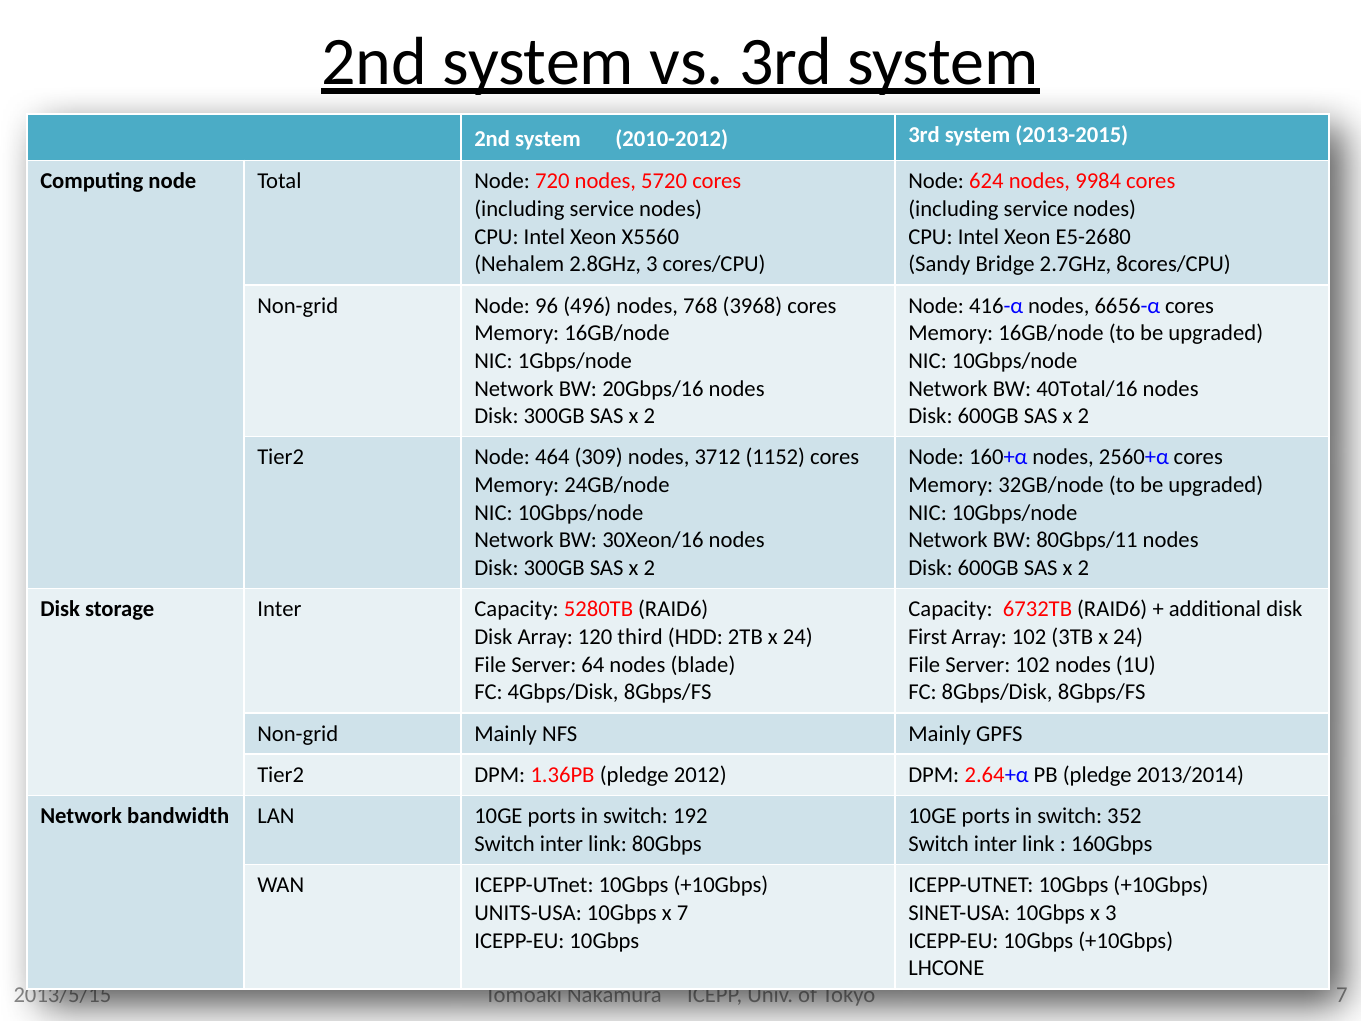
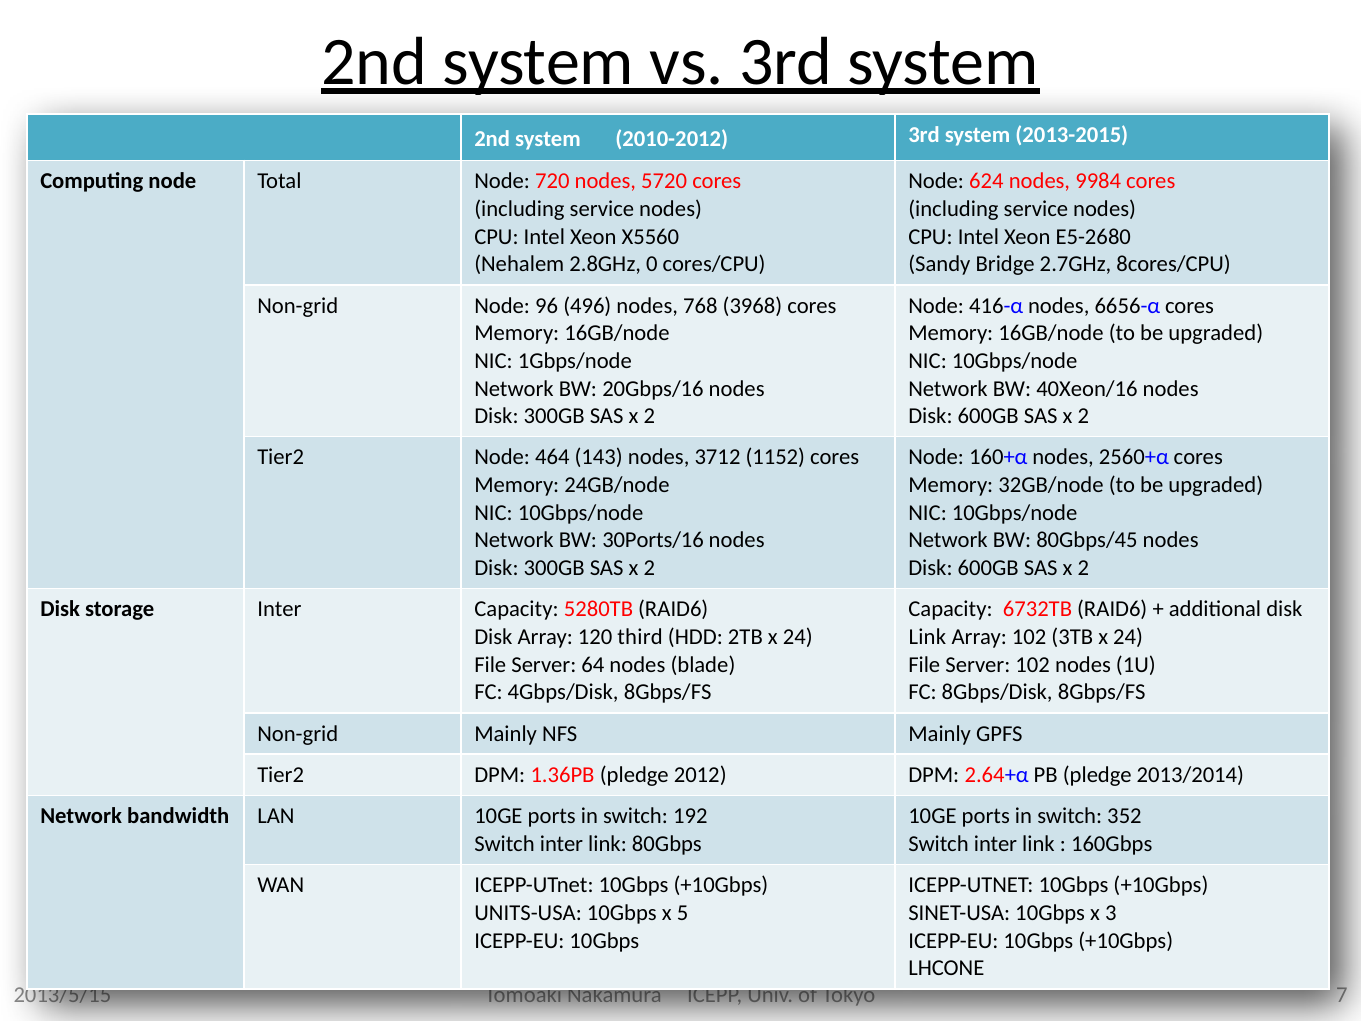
2.8GHz 3: 3 -> 0 (652, 264)
40Total/16: 40Total/16 -> 40Xeon/16 (1087, 388)
309: 309 -> 143 (599, 457)
30Xeon/16: 30Xeon/16 -> 30Ports/16 (653, 540)
80Gbps/11: 80Gbps/11 -> 80Gbps/45 (1087, 540)
First: First -> Link (927, 637)
x 7: 7 -> 5 (683, 913)
